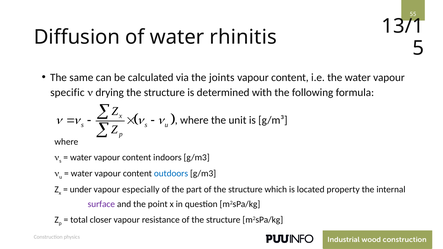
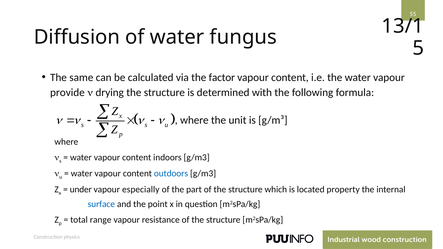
rhinitis: rhinitis -> fungus (243, 37)
joints: joints -> factor (222, 77)
specific: specific -> provide (67, 93)
surface colour: purple -> blue (101, 204)
closer: closer -> range (101, 220)
